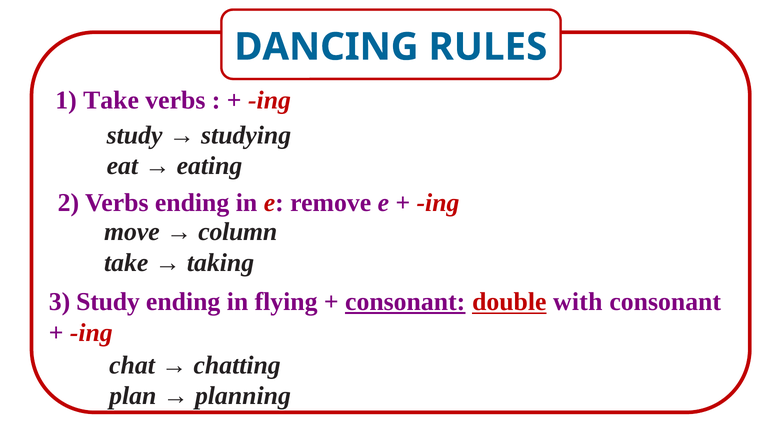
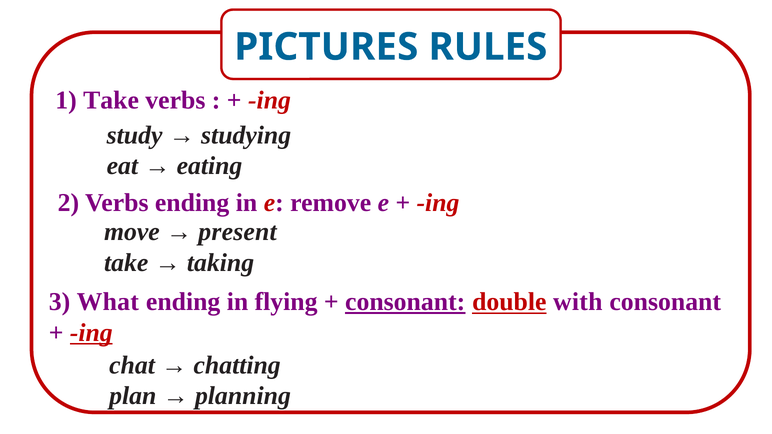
DANCING: DANCING -> PICTURES (326, 47)
column: column -> present (238, 232)
3 Study: Study -> What (108, 302)
ing underline: none -> present (91, 333)
